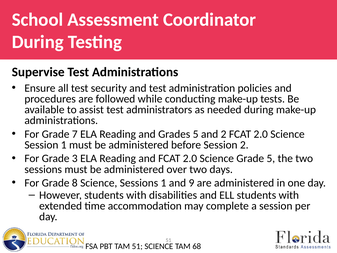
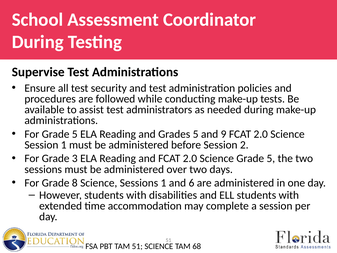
For Grade 7: 7 -> 5 (75, 134)
and 2: 2 -> 9 (224, 134)
9: 9 -> 6 (191, 183)
